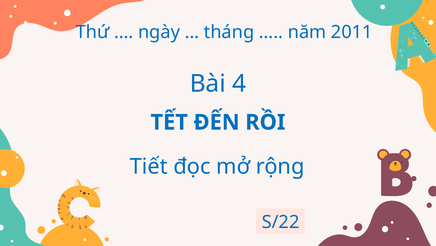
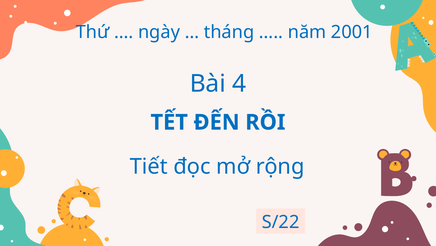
2011: 2011 -> 2001 (352, 32)
